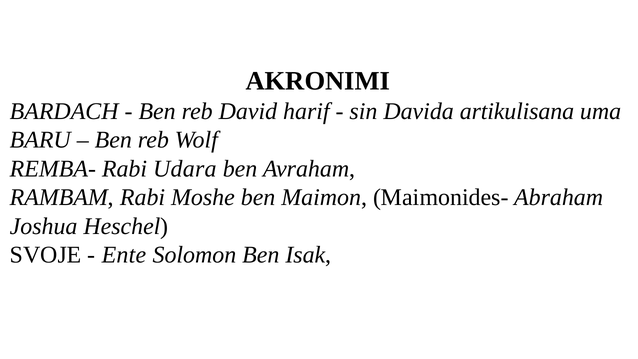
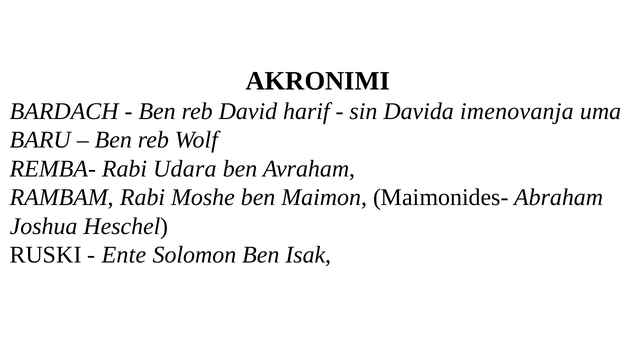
artikulisana: artikulisana -> imenovanja (517, 111)
SVOJE: SVOJE -> RUSKI (46, 255)
